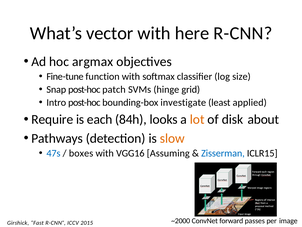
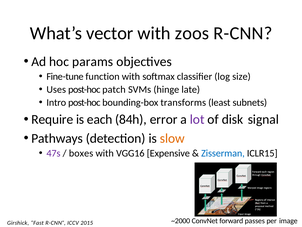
here: here -> zoos (192, 33)
argmax: argmax -> params (93, 61)
Snap: Snap -> Uses (56, 89)
grid: grid -> late (191, 89)
investigate: investigate -> transforms (183, 102)
applied: applied -> subnets (250, 102)
looks: looks -> error (164, 119)
lot colour: orange -> purple (197, 119)
about: about -> signal (263, 119)
47s colour: blue -> purple (53, 153)
Assuming: Assuming -> Expensive (168, 153)
